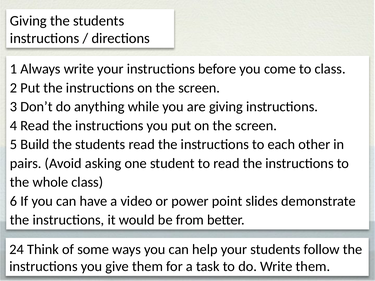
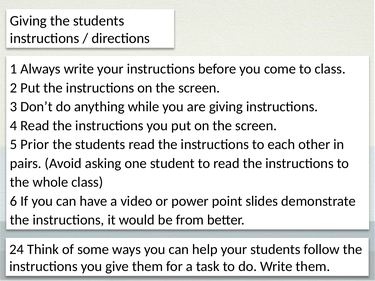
Build: Build -> Prior (35, 145)
